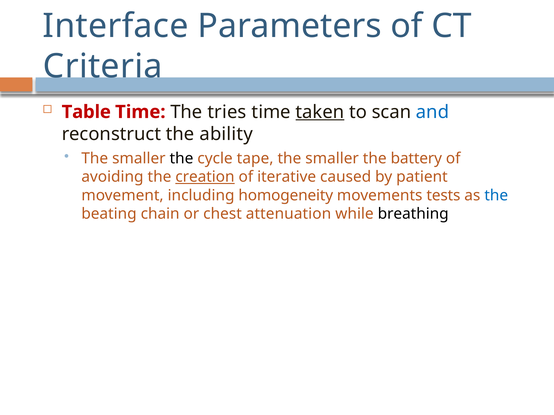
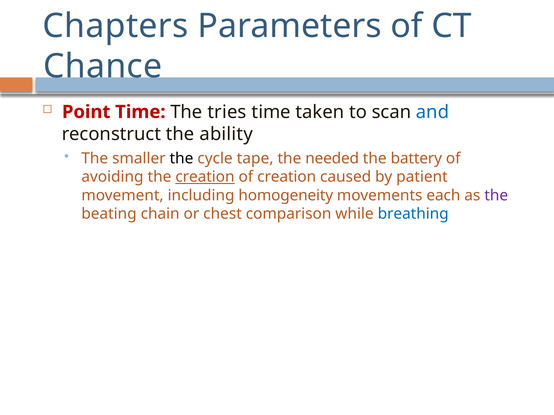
Interface: Interface -> Chapters (116, 26)
Criteria: Criteria -> Chance (103, 67)
Table: Table -> Point (86, 112)
taken underline: present -> none (320, 112)
smaller: smaller -> needed (332, 159)
of iterative: iterative -> creation (287, 177)
tests: tests -> each (443, 196)
the colour: blue -> purple (496, 196)
attenuation: attenuation -> comparison (289, 214)
breathing colour: black -> blue (413, 214)
